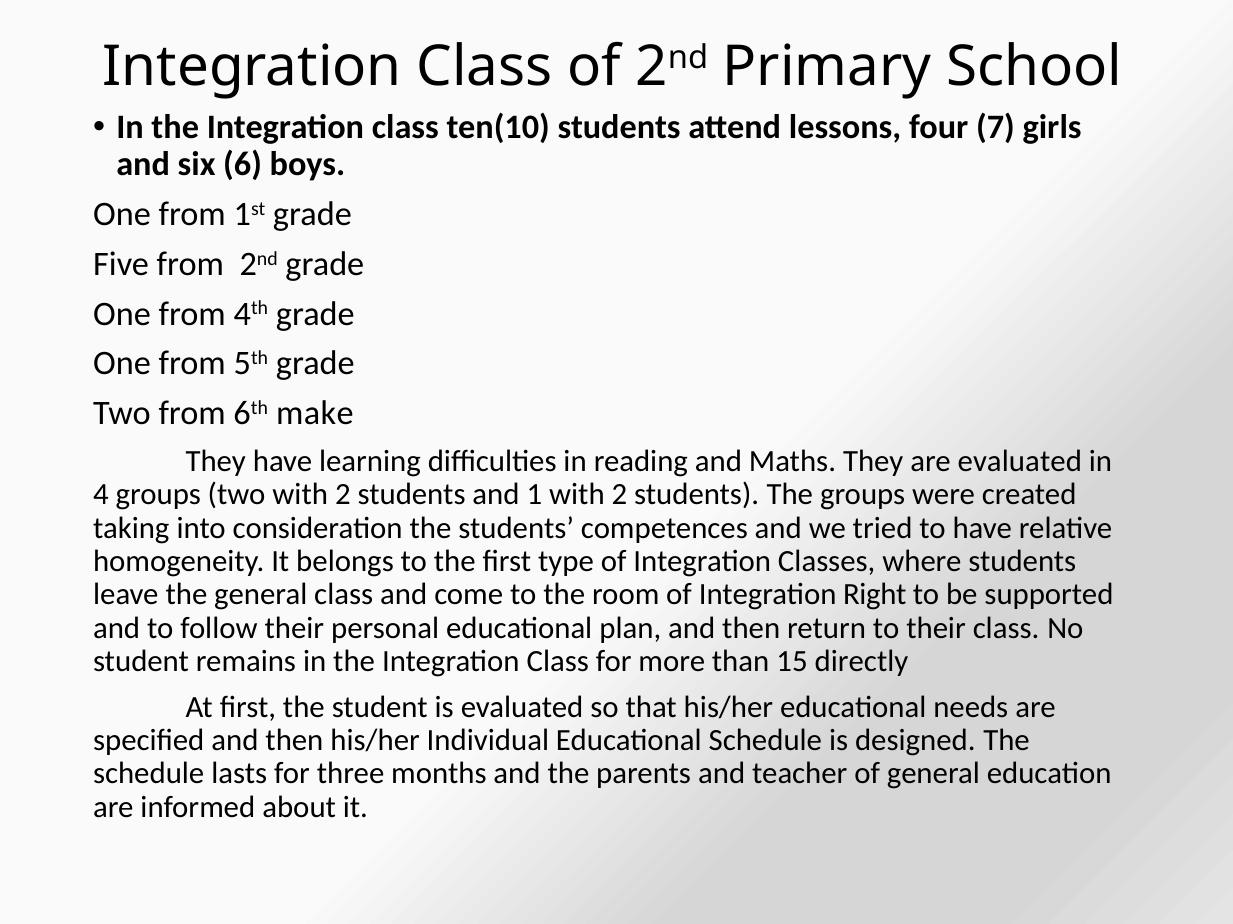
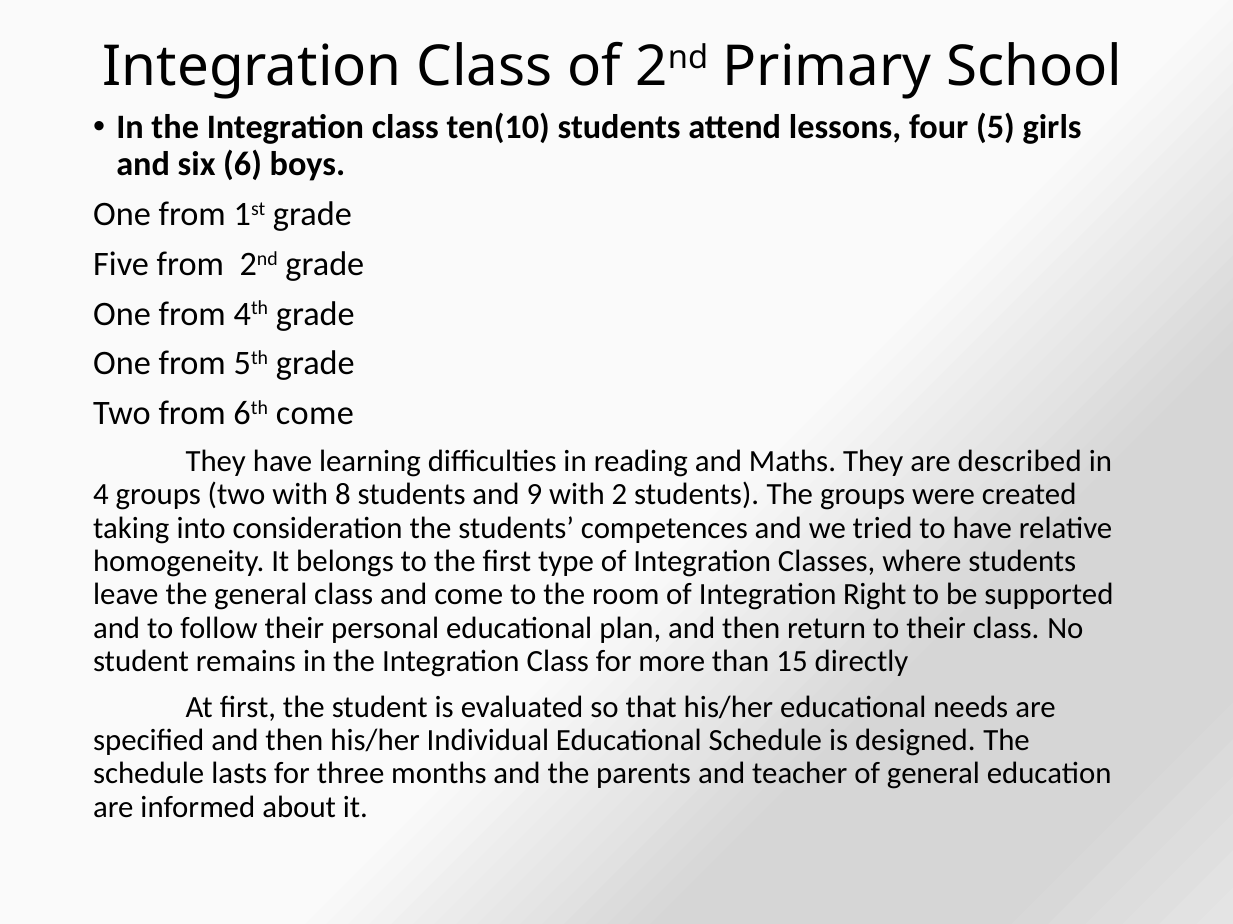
7: 7 -> 5 (995, 128)
6th make: make -> come (315, 414)
are evaluated: evaluated -> described (1020, 462)
two with 2: 2 -> 8 (343, 495)
1: 1 -> 9 (534, 495)
